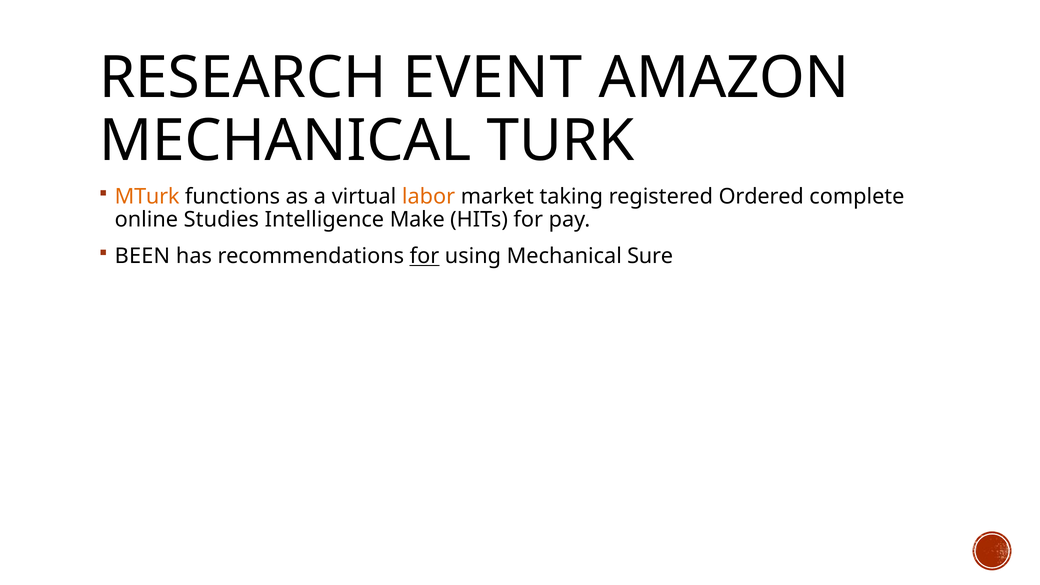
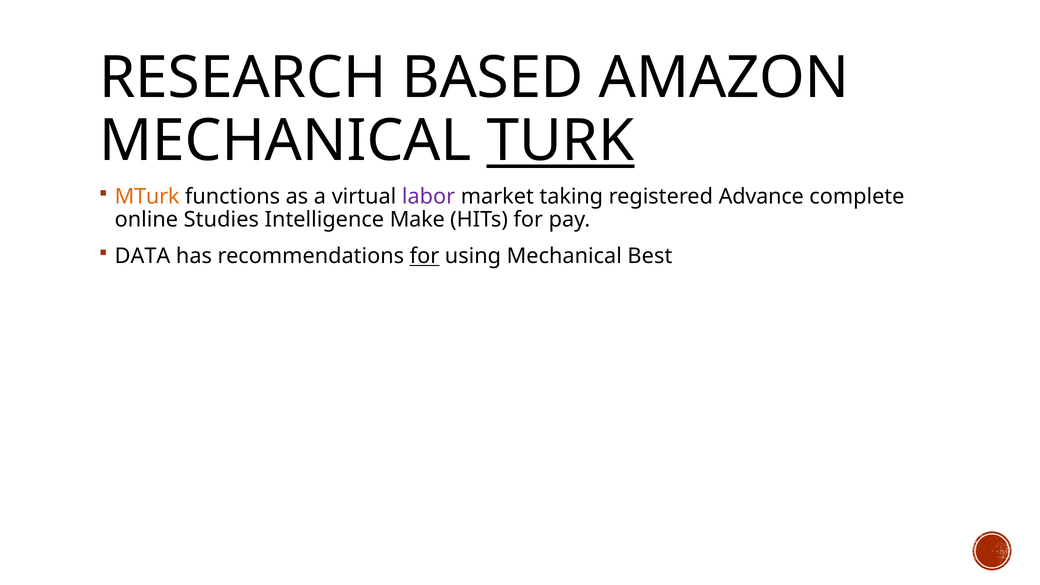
EVENT: EVENT -> BASED (493, 78)
TURK underline: none -> present (561, 141)
labor colour: orange -> purple (429, 196)
Ordered: Ordered -> Advance (761, 196)
BEEN: BEEN -> DATA (142, 256)
Sure: Sure -> Best (650, 256)
